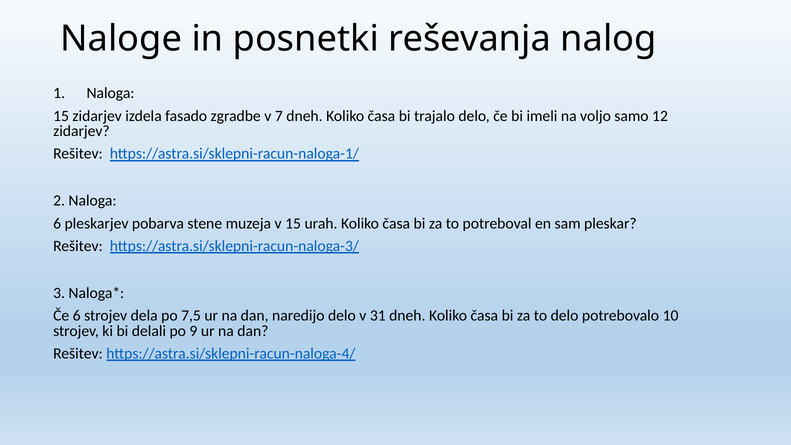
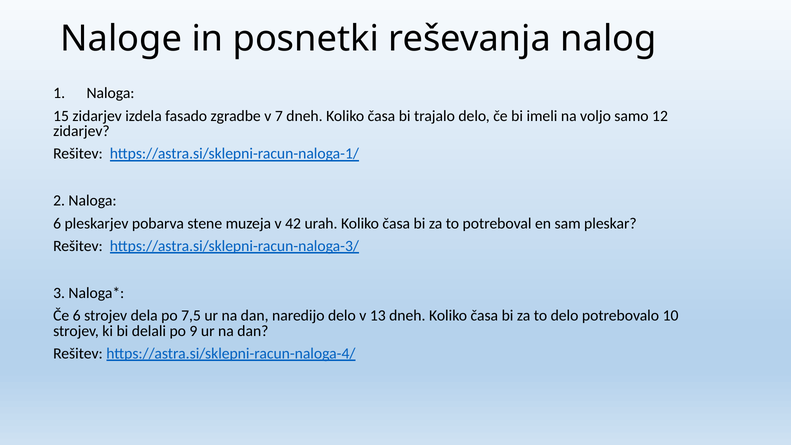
v 15: 15 -> 42 (293, 223)
31: 31 -> 13 (378, 316)
